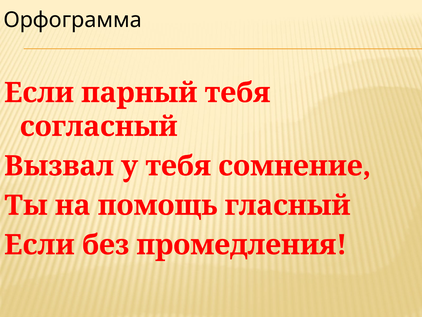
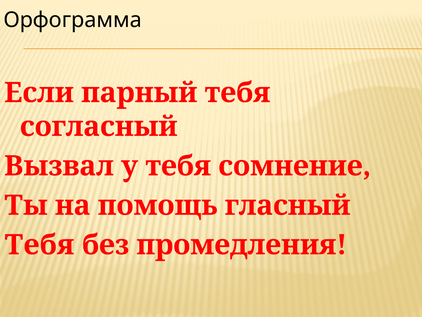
Если: Если -> Тебя (39, 245)
